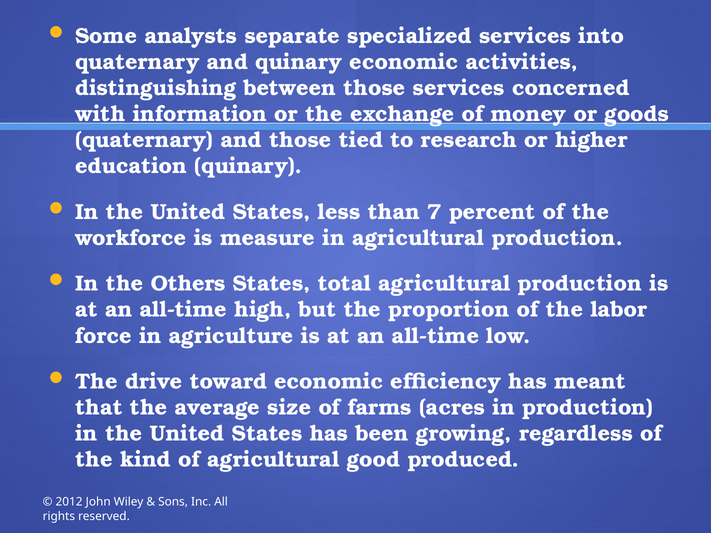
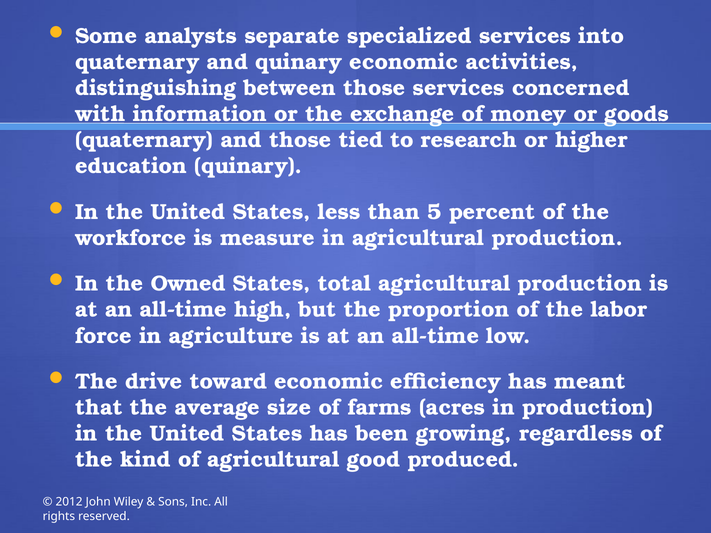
7: 7 -> 5 (435, 212)
Others: Others -> Owned (188, 284)
